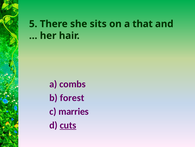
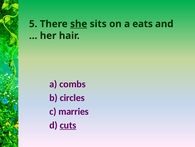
she underline: none -> present (79, 24)
that: that -> eats (143, 24)
forest: forest -> circles (72, 97)
